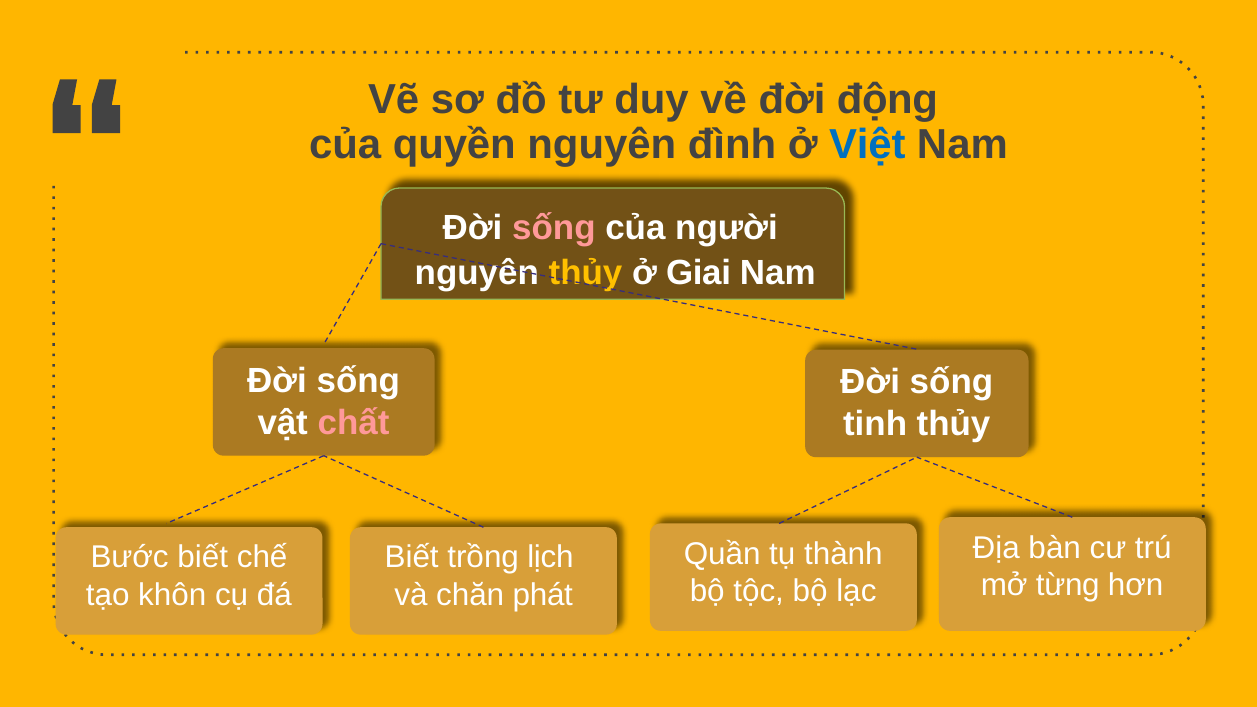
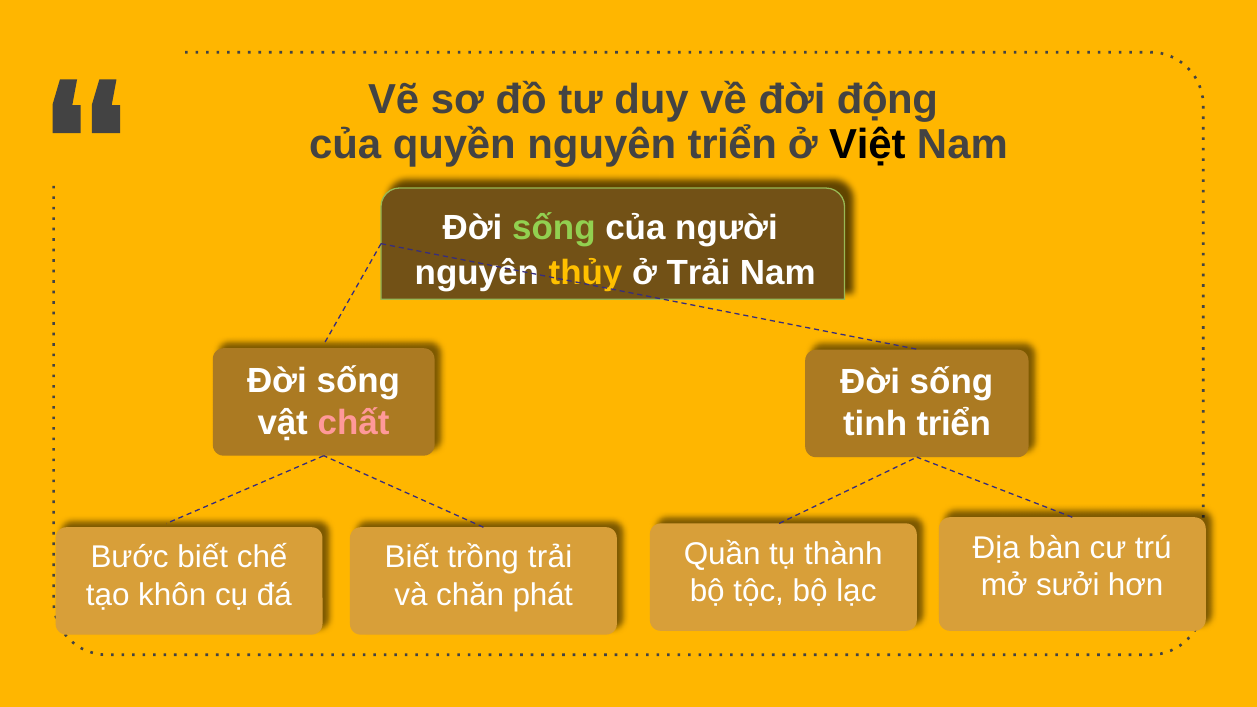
nguyên đình: đình -> triển (732, 145)
Việt colour: blue -> black (867, 145)
sống colour: pink -> light green (554, 228)
ở Giai: Giai -> Trải (698, 273)
tinh thủy: thủy -> triển (954, 424)
trồng lịch: lịch -> trải (550, 558)
từng: từng -> sưởi (1068, 586)
